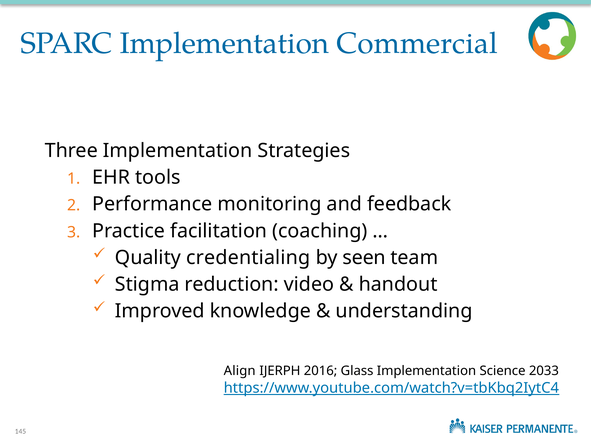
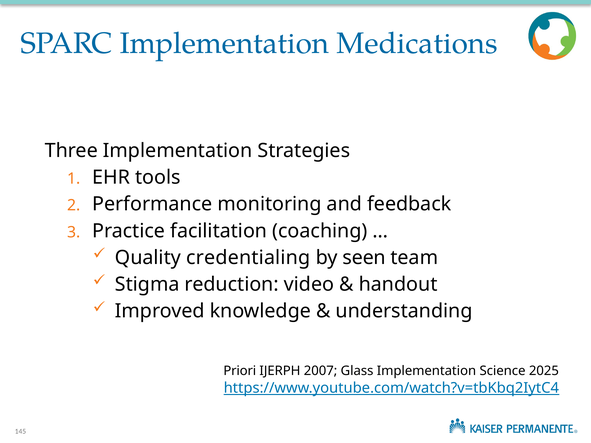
Commercial: Commercial -> Medications (417, 43)
Align: Align -> Priori (240, 371)
2016: 2016 -> 2007 (321, 371)
2033: 2033 -> 2025 (544, 371)
